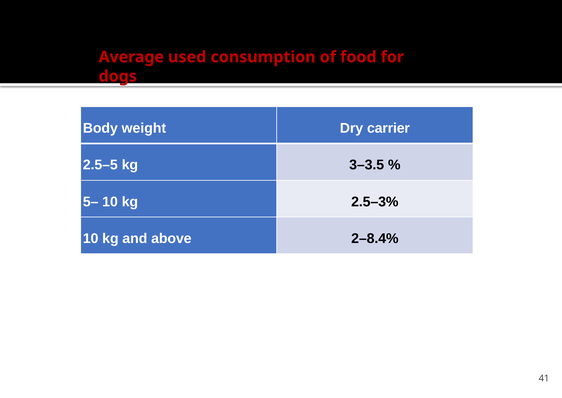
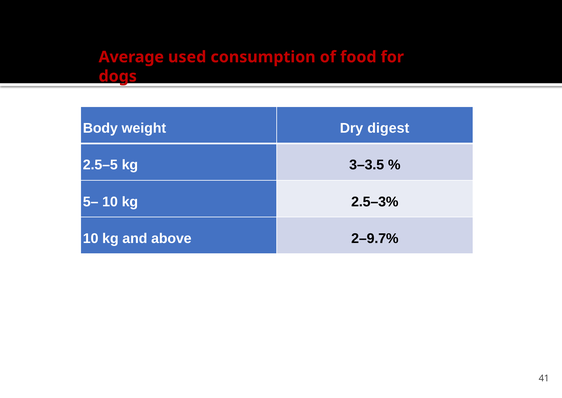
carrier: carrier -> digest (388, 128)
2–8.4%: 2–8.4% -> 2–9.7% (375, 238)
